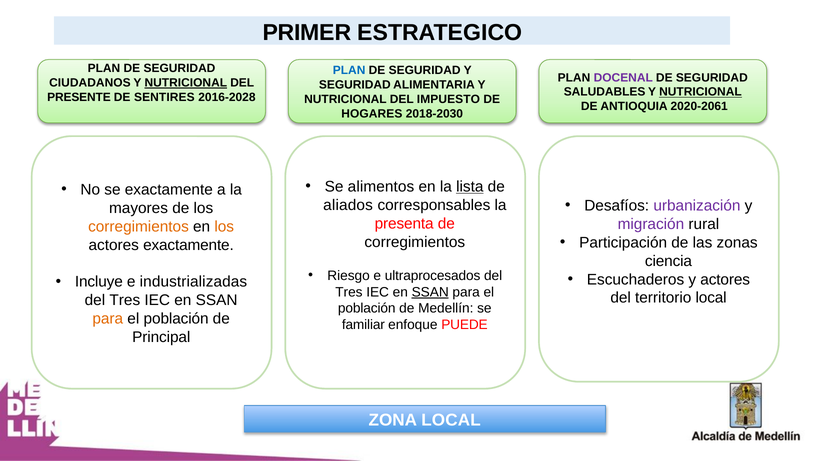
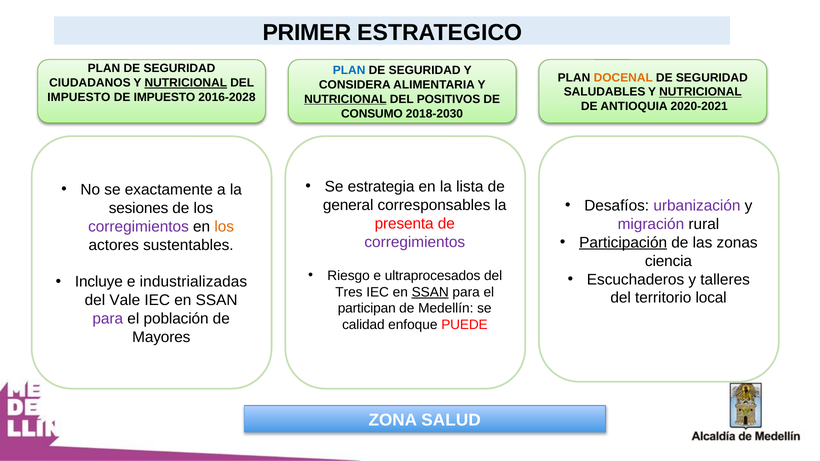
DOCENAL colour: purple -> orange (623, 78)
SEGURIDAD: SEGURIDAD -> CONSIDERA (355, 85)
PRESENTE: PRESENTE -> IMPUESTO (79, 97)
DE SENTIRES: SENTIRES -> IMPUESTO (164, 97)
NUTRICIONAL underline: none -> present (345, 99)
IMPUESTO: IMPUESTO -> POSITIVOS (449, 99)
2020-2061: 2020-2061 -> 2020-2021 (699, 106)
HOGARES: HOGARES -> CONSUMO (372, 114)
alimentos: alimentos -> estrategia (381, 187)
lista underline: present -> none (470, 187)
aliados: aliados -> general (348, 205)
mayores: mayores -> sesiones (139, 208)
corregimientos colour: orange -> purple (138, 227)
Participación underline: none -> present (623, 243)
corregimientos colour: black -> purple (415, 242)
actores exactamente: exactamente -> sustentables (188, 245)
y actores: actores -> talleres (725, 280)
Tres: Tres -> Vale (125, 300)
población: población -> participan (367, 309)
para colour: orange -> purple (108, 319)
familiar: familiar -> calidad (363, 325)
Principal: Principal -> Mayores (161, 337)
ZONA LOCAL: LOCAL -> SALUD (451, 420)
